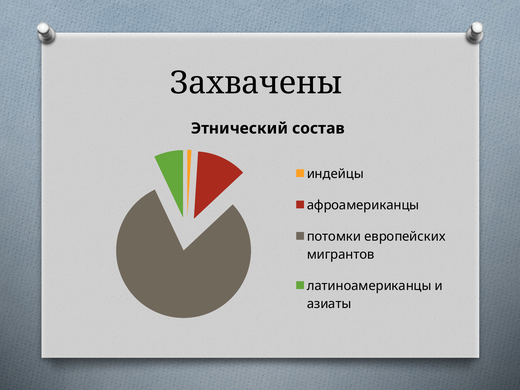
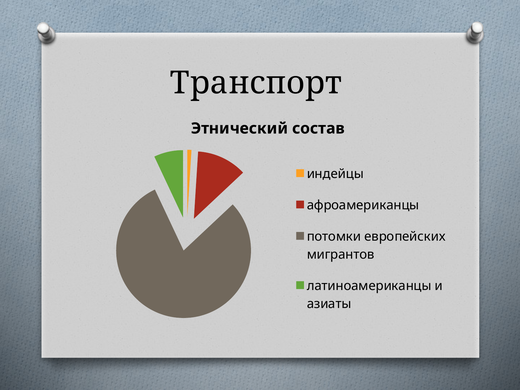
Захвачены: Захвачены -> Транспорт (256, 83)
